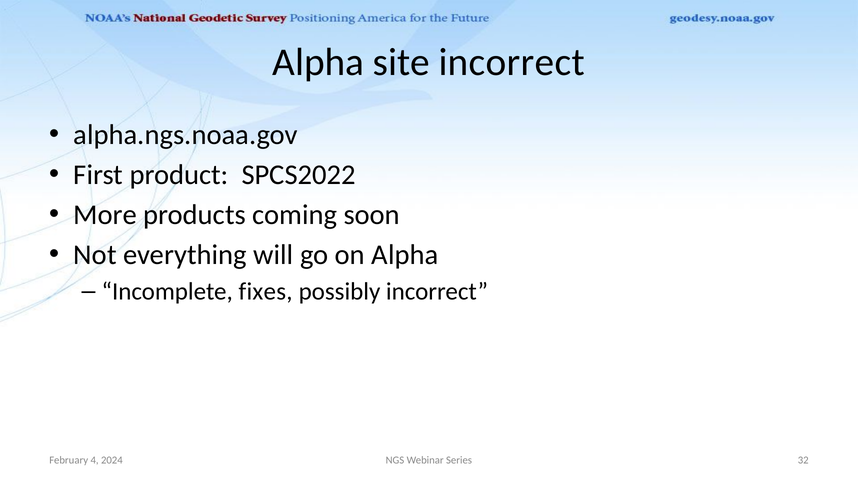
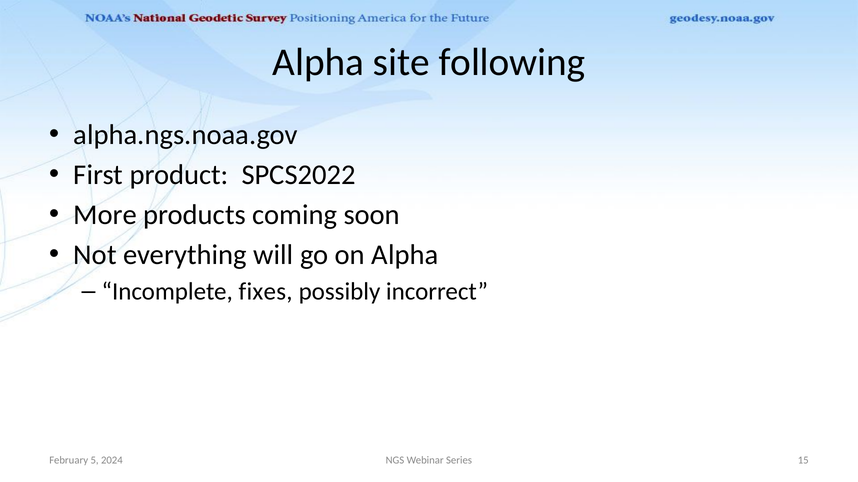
site incorrect: incorrect -> following (512, 62)
4: 4 -> 5 (95, 461)
32: 32 -> 15 (803, 461)
